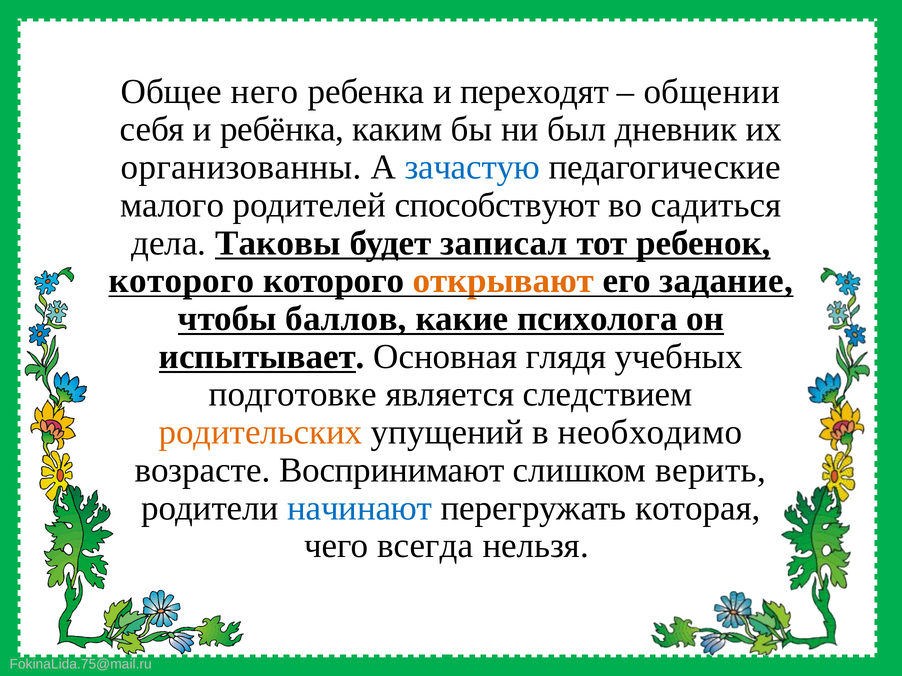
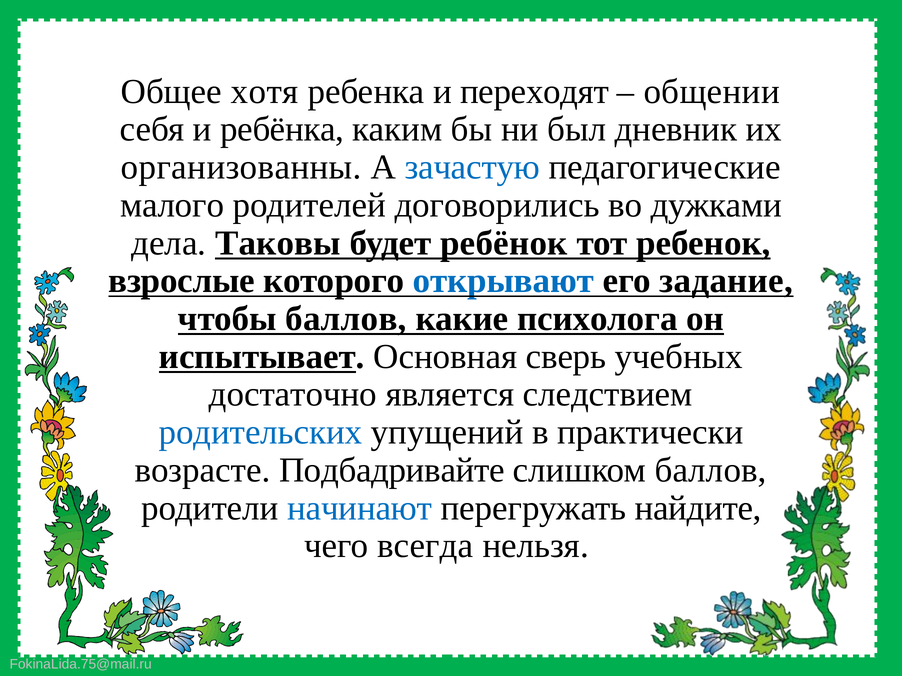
него: него -> хотя (265, 92)
способствуют: способствуют -> договорились (497, 205)
садиться: садиться -> дужками (716, 205)
записал: записал -> ребёнок (504, 243)
которого: которого -> взрослые (182, 281)
открывают colour: orange -> blue (503, 281)
глядя: глядя -> сверь (566, 357)
подготовке: подготовке -> достаточно (293, 395)
родительских colour: orange -> blue (260, 433)
необходимо: необходимо -> практически (650, 433)
Воспринимают: Воспринимают -> Подбадривайте (392, 470)
слишком верить: верить -> баллов (711, 470)
которая: которая -> найдите (698, 508)
